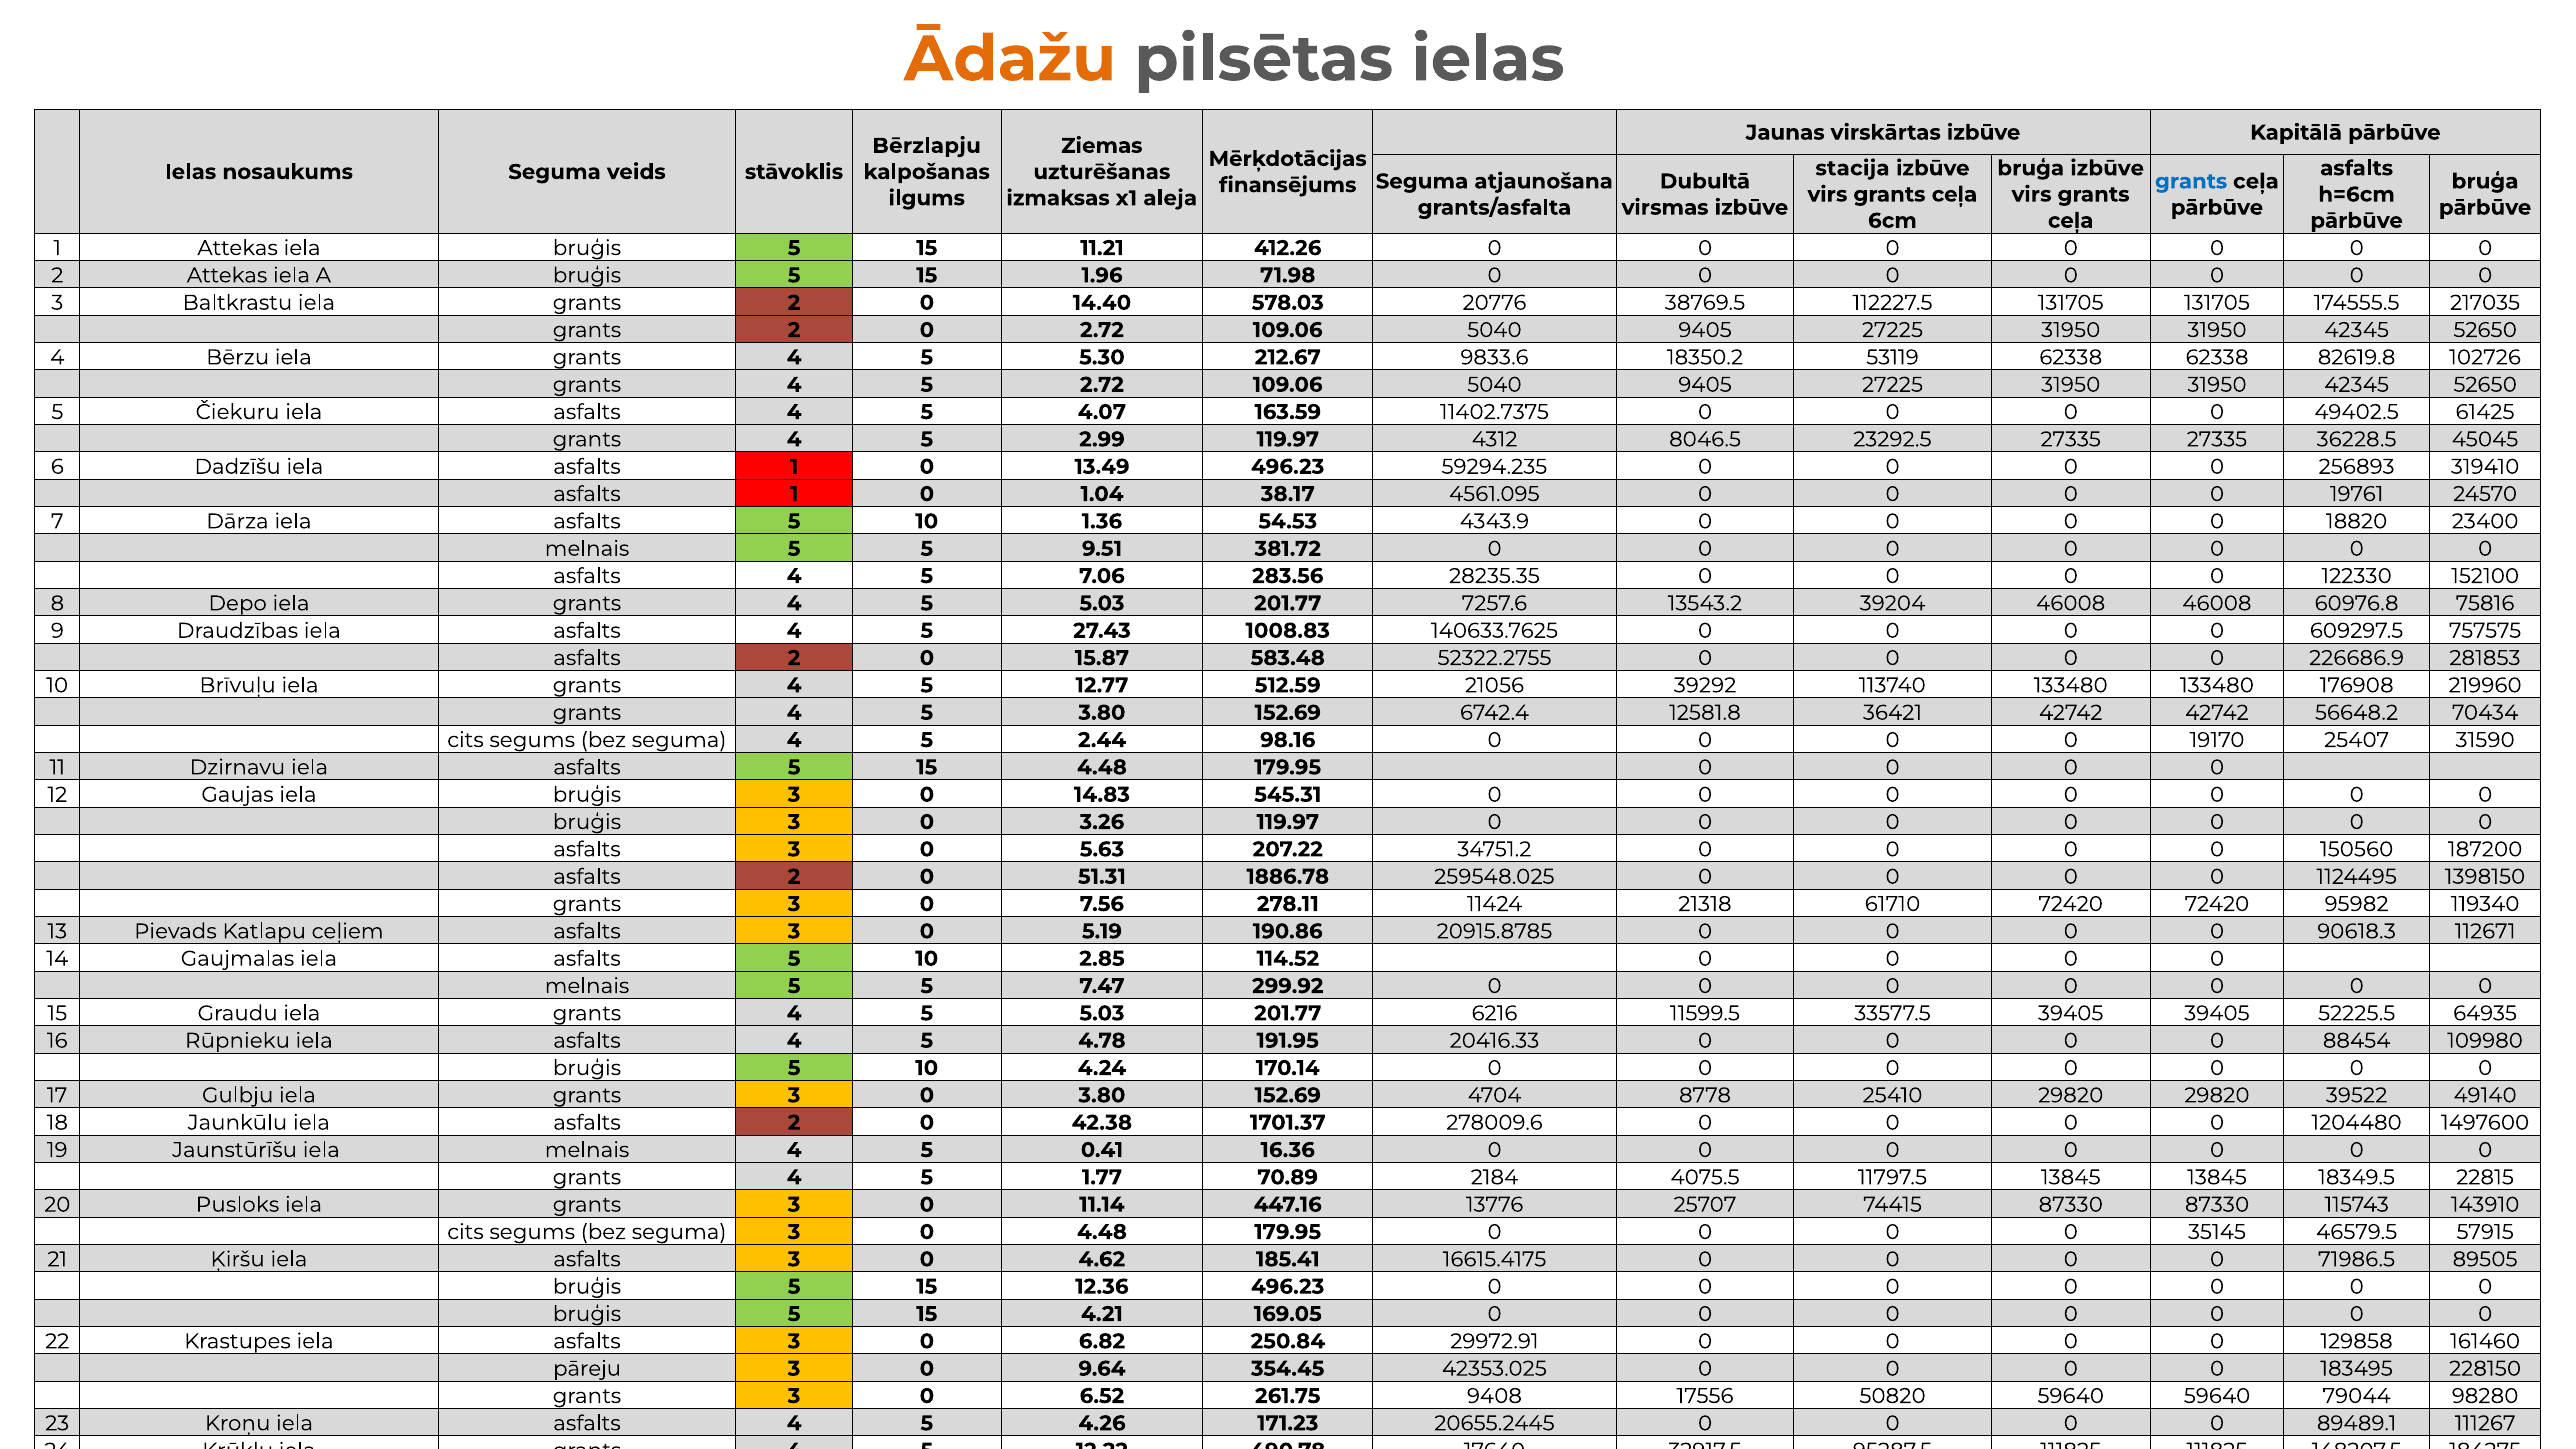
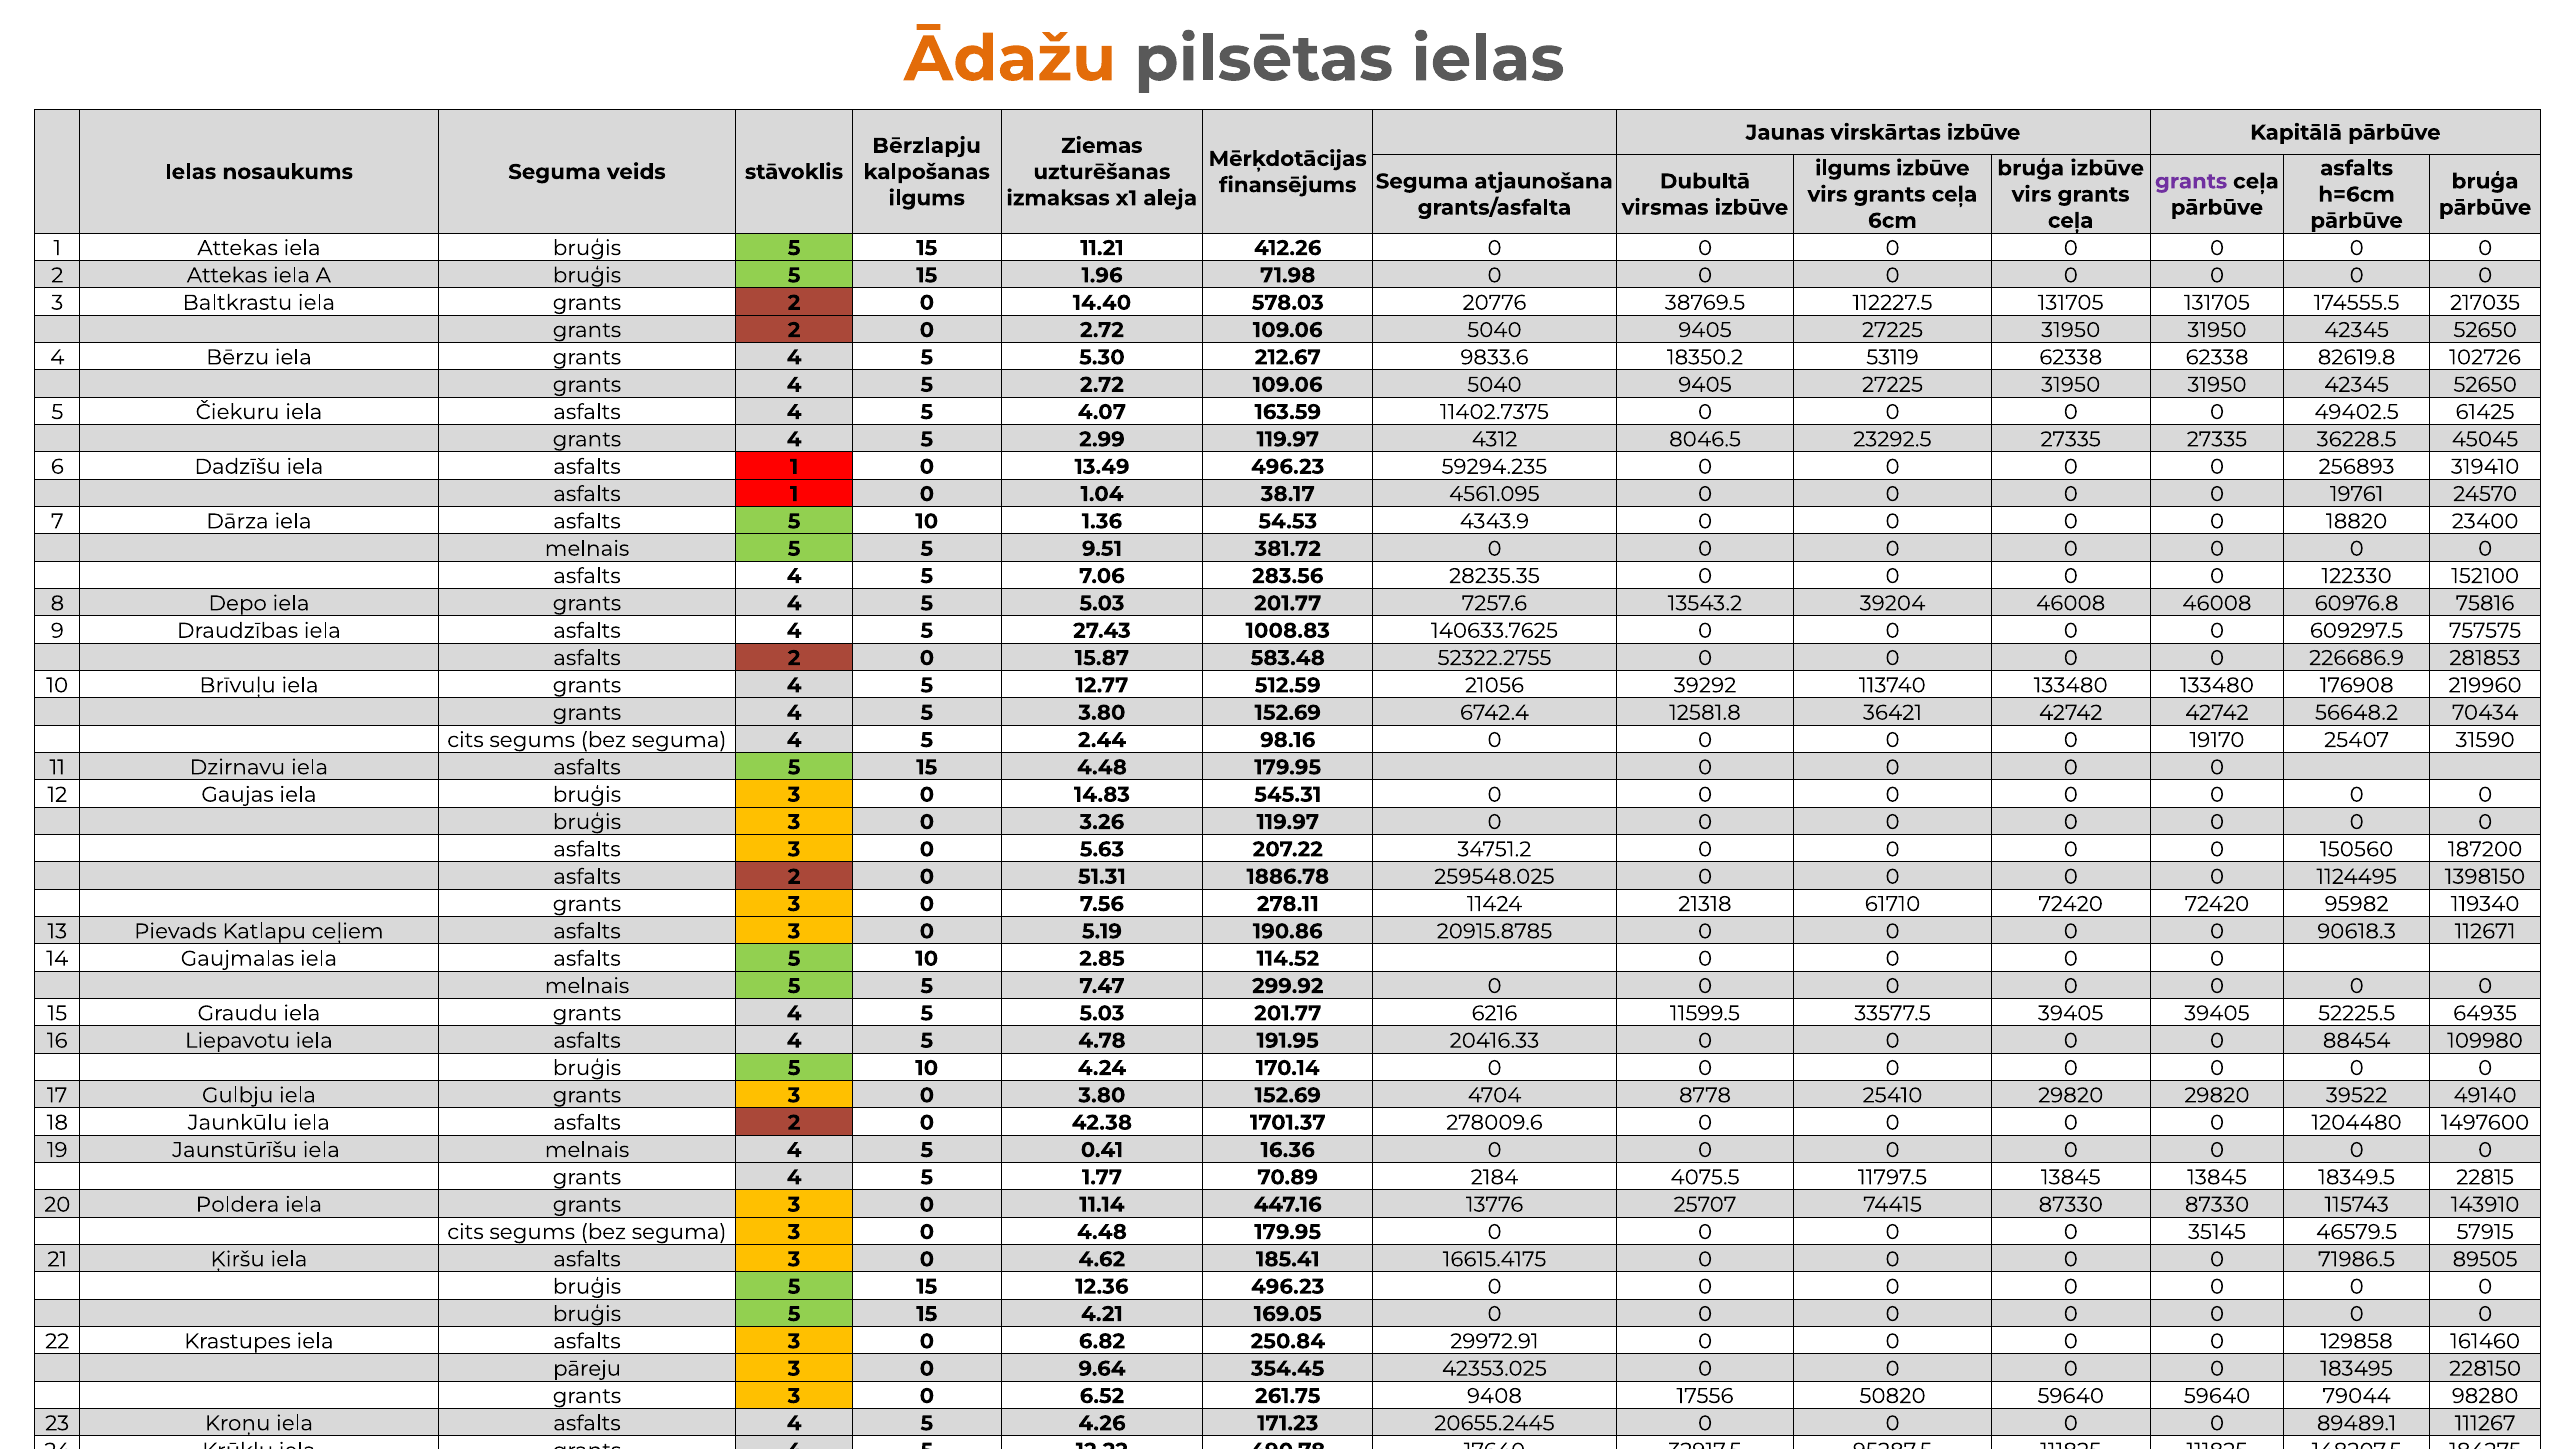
stacija: stacija -> ilgums (1853, 168)
grants colour: blue -> purple (2191, 181)
Rūpnieku: Rūpnieku -> Liepavotu (238, 1041)
Pusloks: Pusloks -> Poldera (238, 1205)
